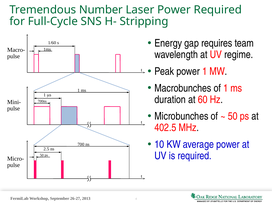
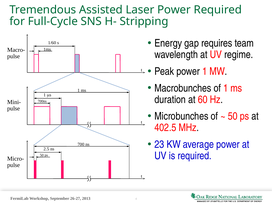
Number: Number -> Assisted (101, 10)
10: 10 -> 23 (159, 144)
